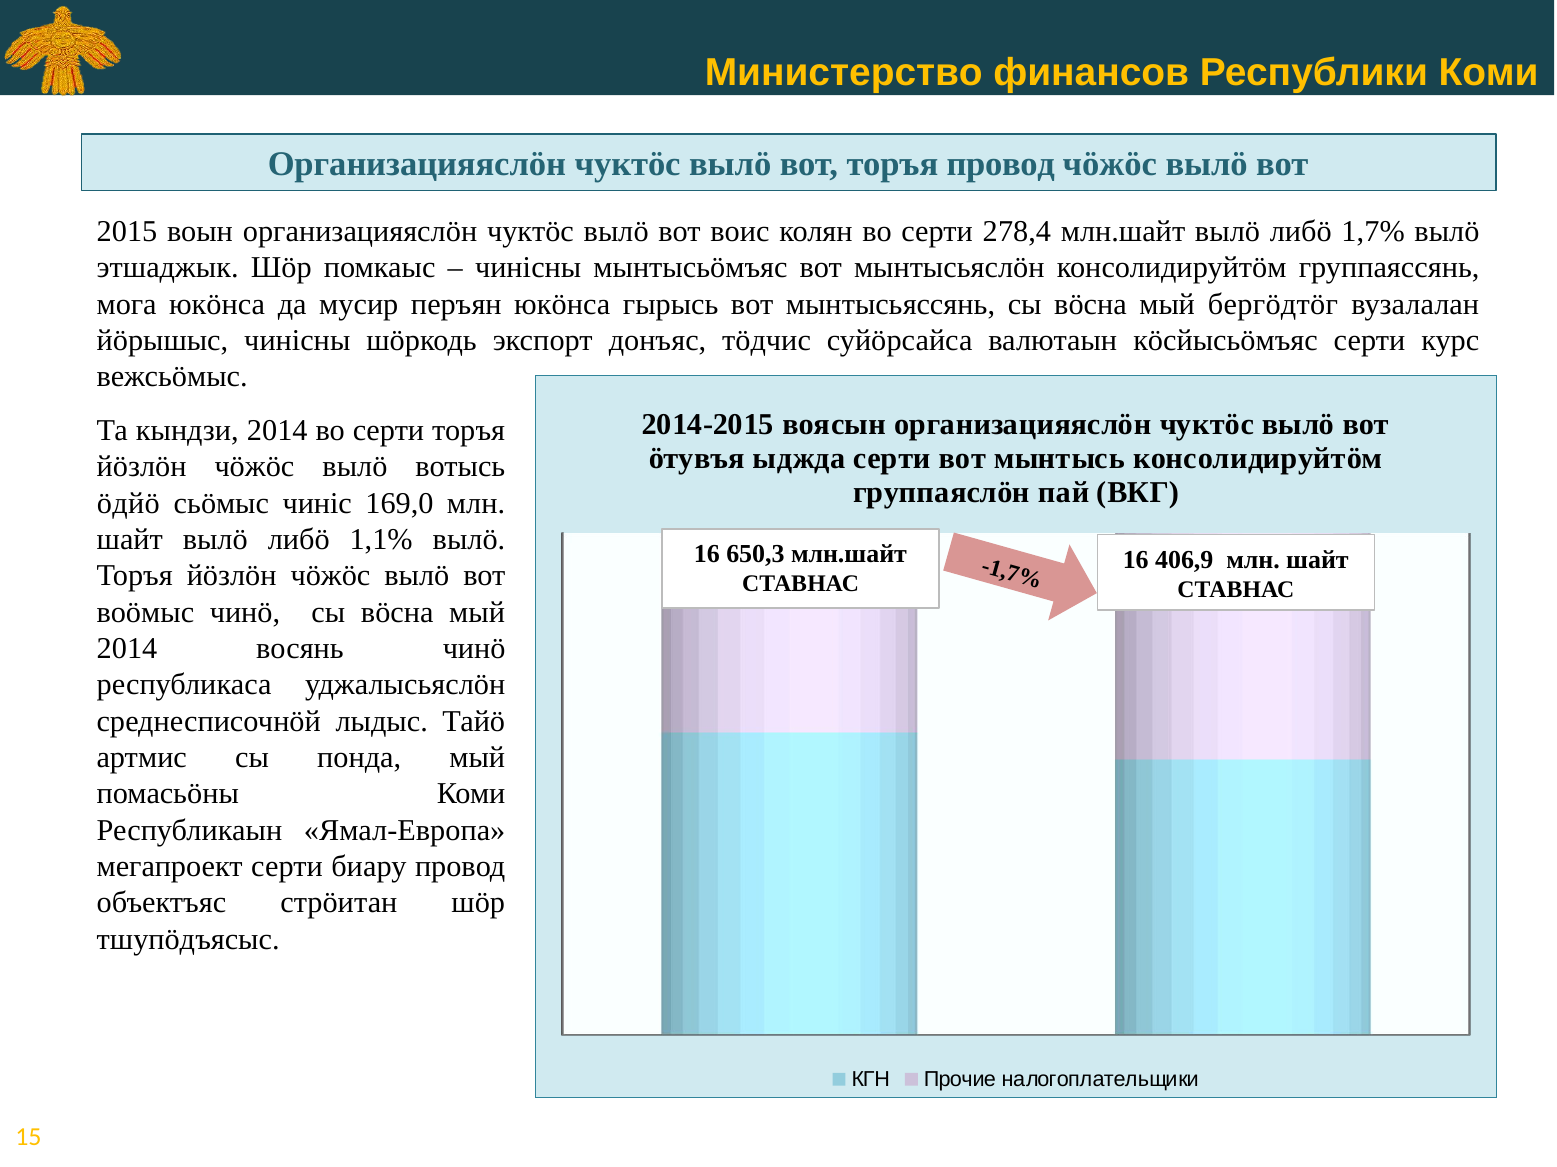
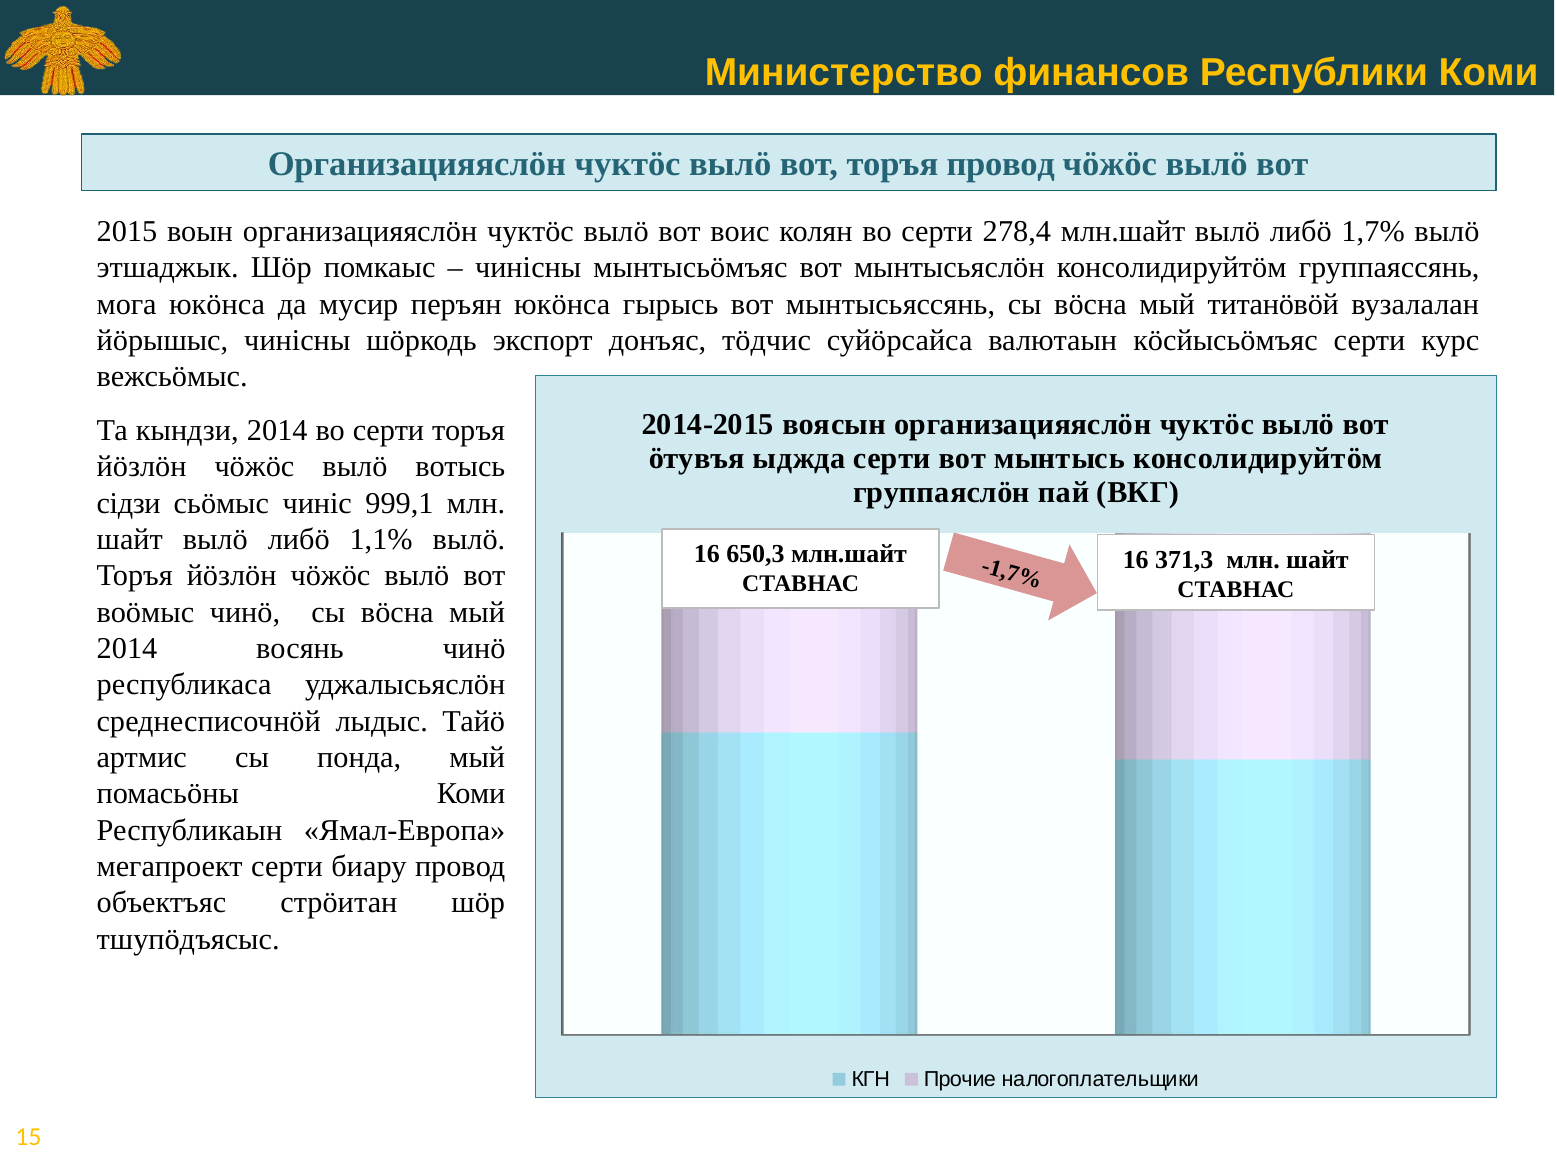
бергӧдтӧг: бергӧдтӧг -> титанӧвӧй (1273, 304)
ӧдйӧ: ӧдйӧ -> сідзи (129, 504)
169,0: 169,0 -> 999,1 (400, 504)
406,9: 406,9 -> 371,3 (1184, 560)
